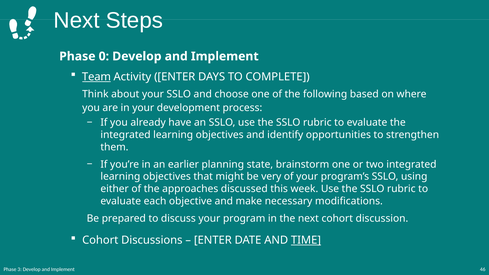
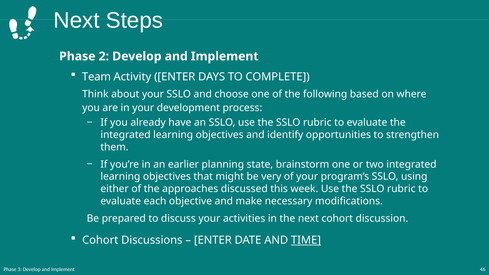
0: 0 -> 2 (104, 56)
Team underline: present -> none (96, 77)
program: program -> activities (244, 218)
